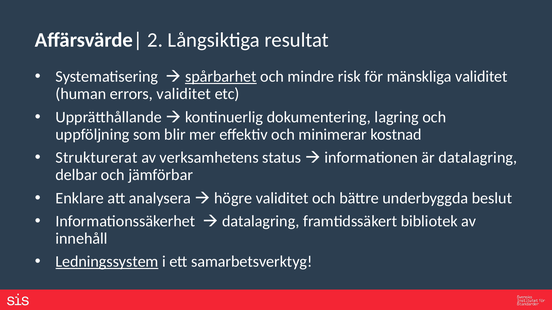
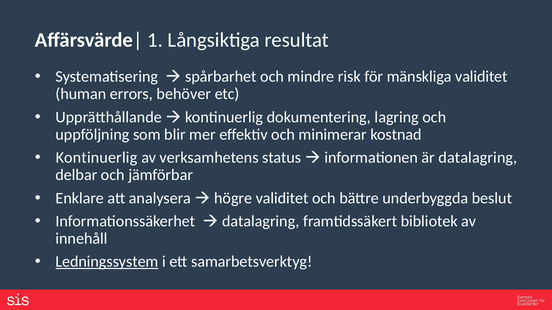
2: 2 -> 1 (155, 40)
spårbarhet underline: present -> none (221, 77)
errors validitet: validitet -> behöver (184, 94)
Strukturerat: Strukturerat -> Kontinuerlig (97, 158)
